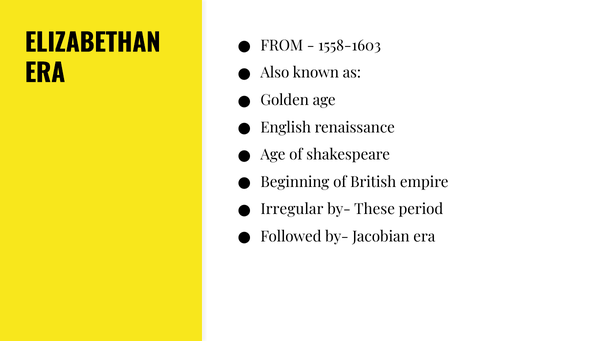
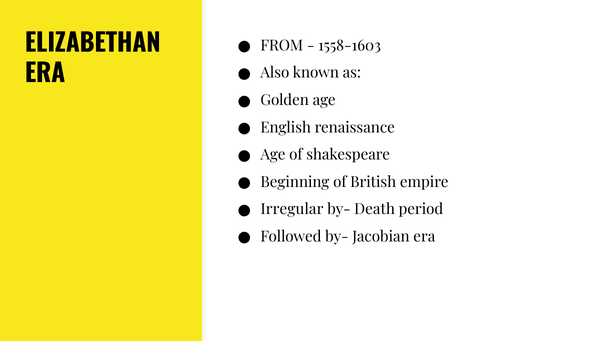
These: These -> Death (375, 209)
